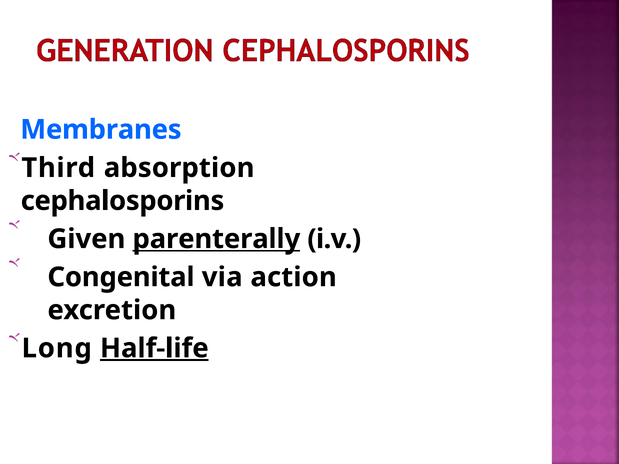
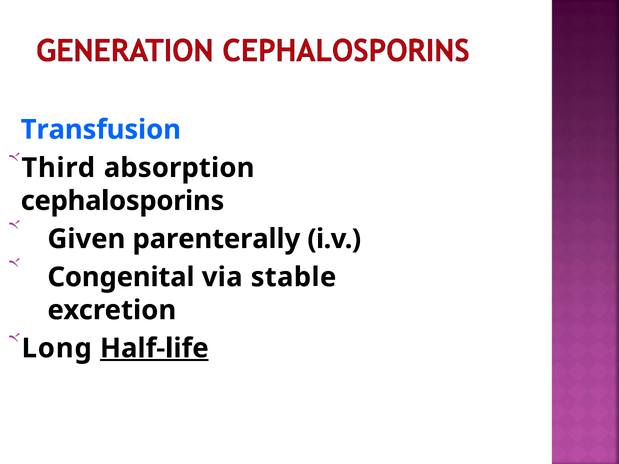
Membranes: Membranes -> Transfusion (101, 130)
parenterally underline: present -> none (216, 239)
action: action -> stable (294, 277)
